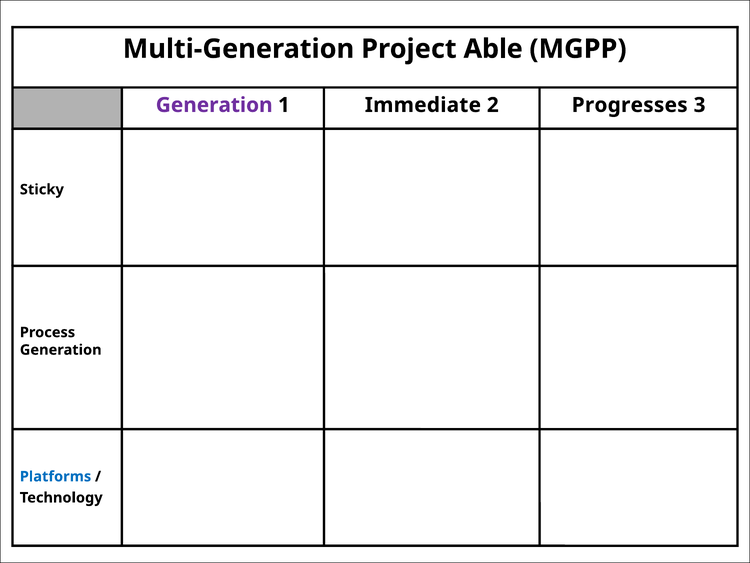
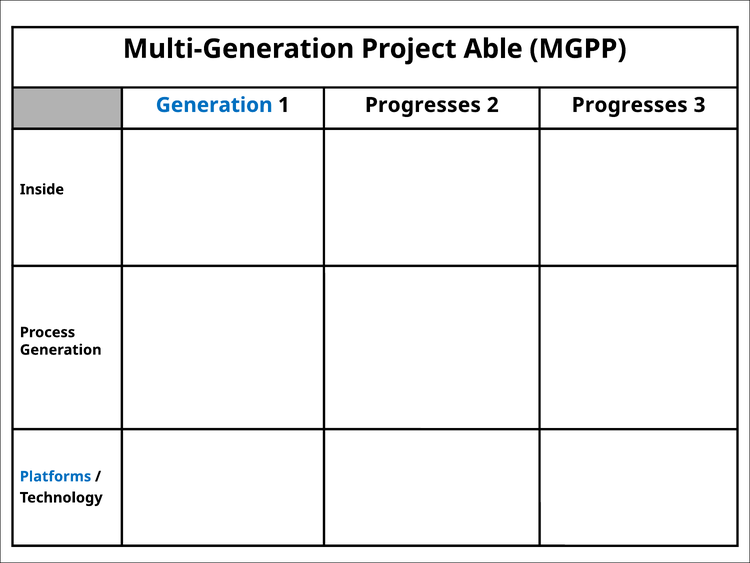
Generation colour: purple -> blue (214, 105)
Immediate: Immediate -> Progresses (423, 105)
Sticky: Sticky -> Inside (42, 189)
